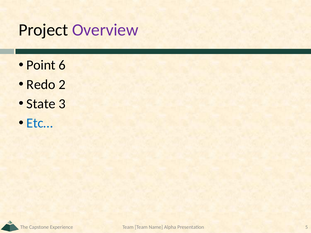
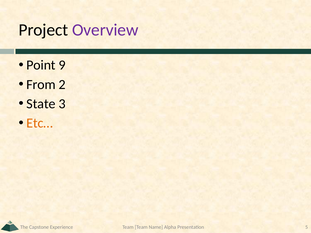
6: 6 -> 9 (62, 65)
Redo: Redo -> From (41, 85)
Etc… colour: blue -> orange (40, 123)
